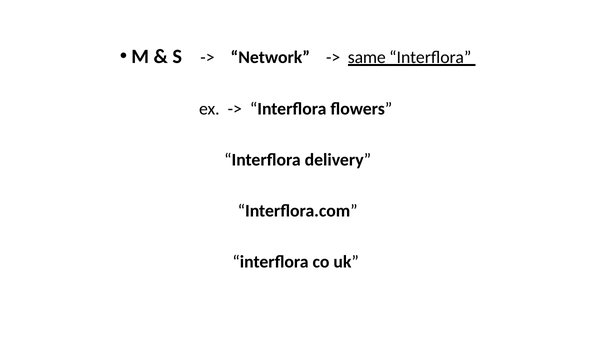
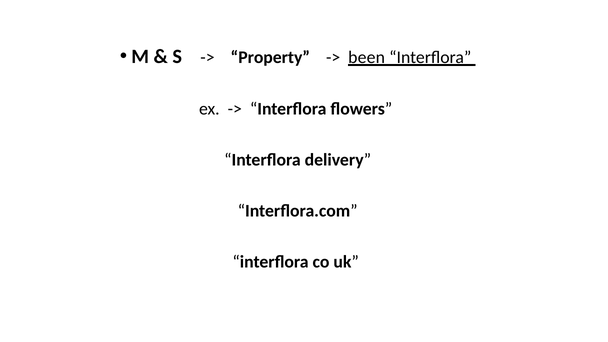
Network: Network -> Property (270, 57)
same: same -> been (367, 57)
